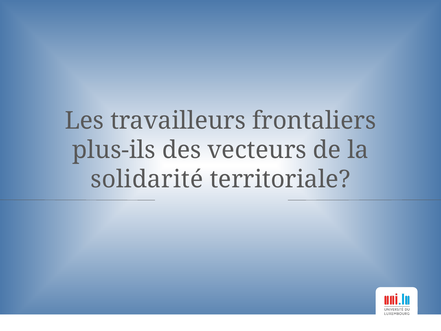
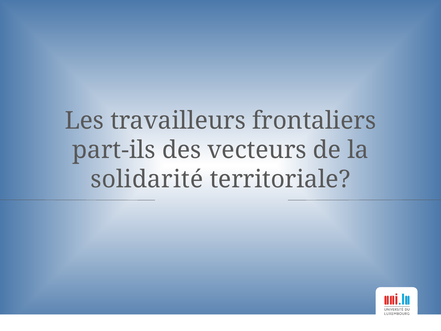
plus-ils: plus-ils -> part-ils (114, 150)
